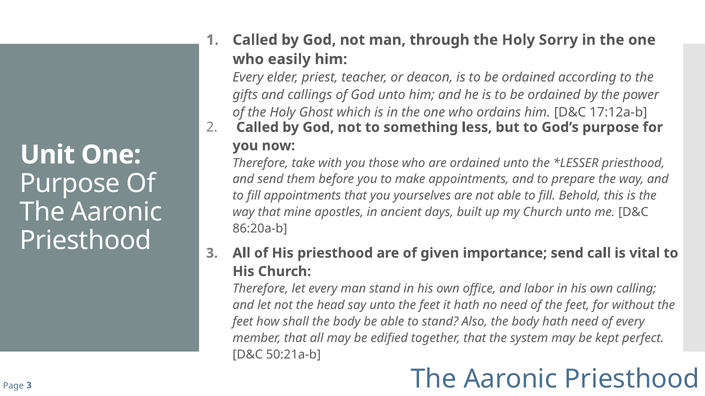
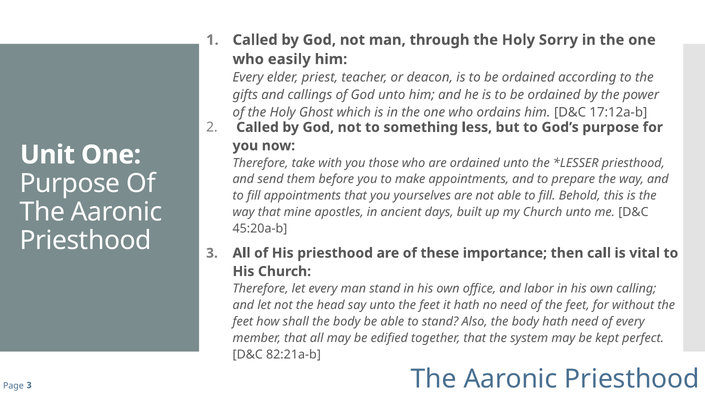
86:20a-b: 86:20a-b -> 45:20a-b (260, 229)
given: given -> these (440, 253)
importance send: send -> then (567, 253)
50:21a-b: 50:21a-b -> 82:21a-b (293, 355)
